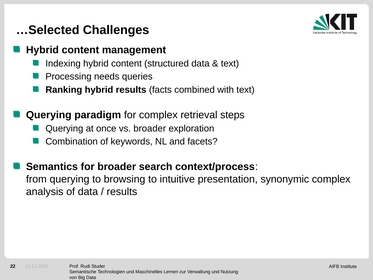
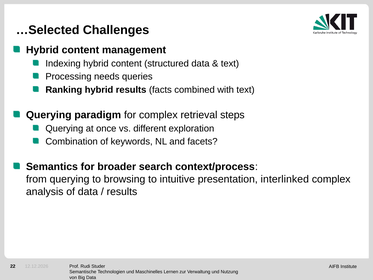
vs broader: broader -> different (150, 128)
synonymic: synonymic -> interlinked (285, 179)
